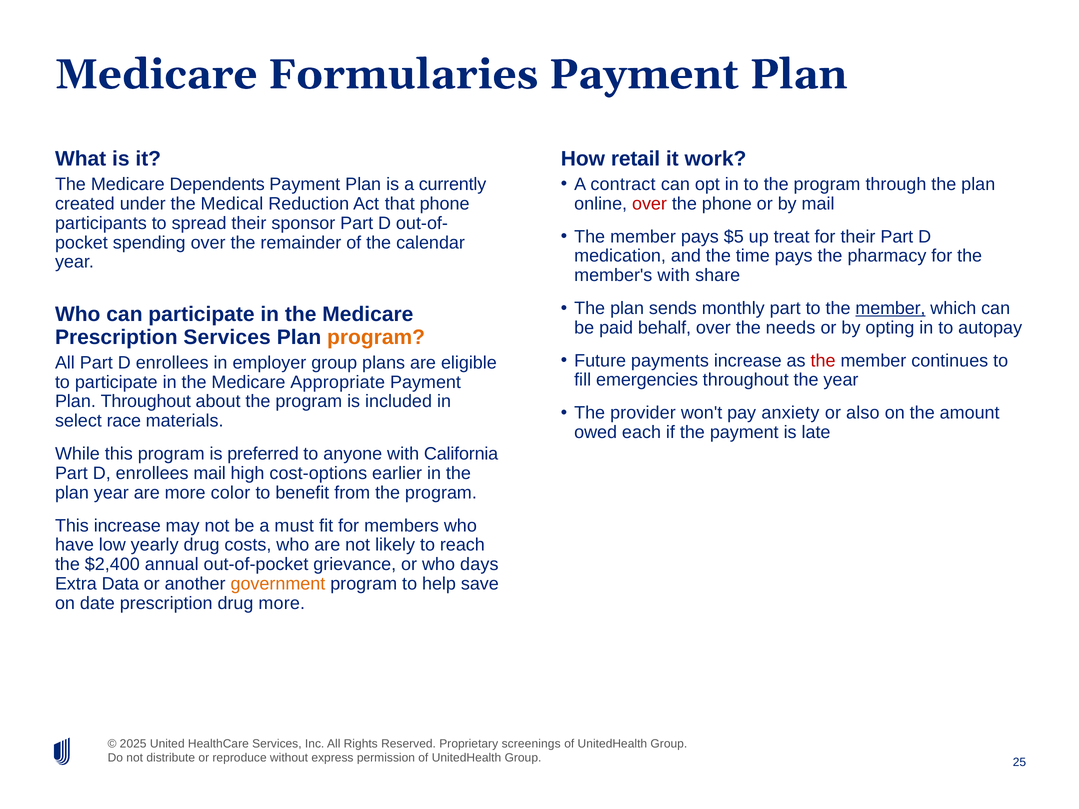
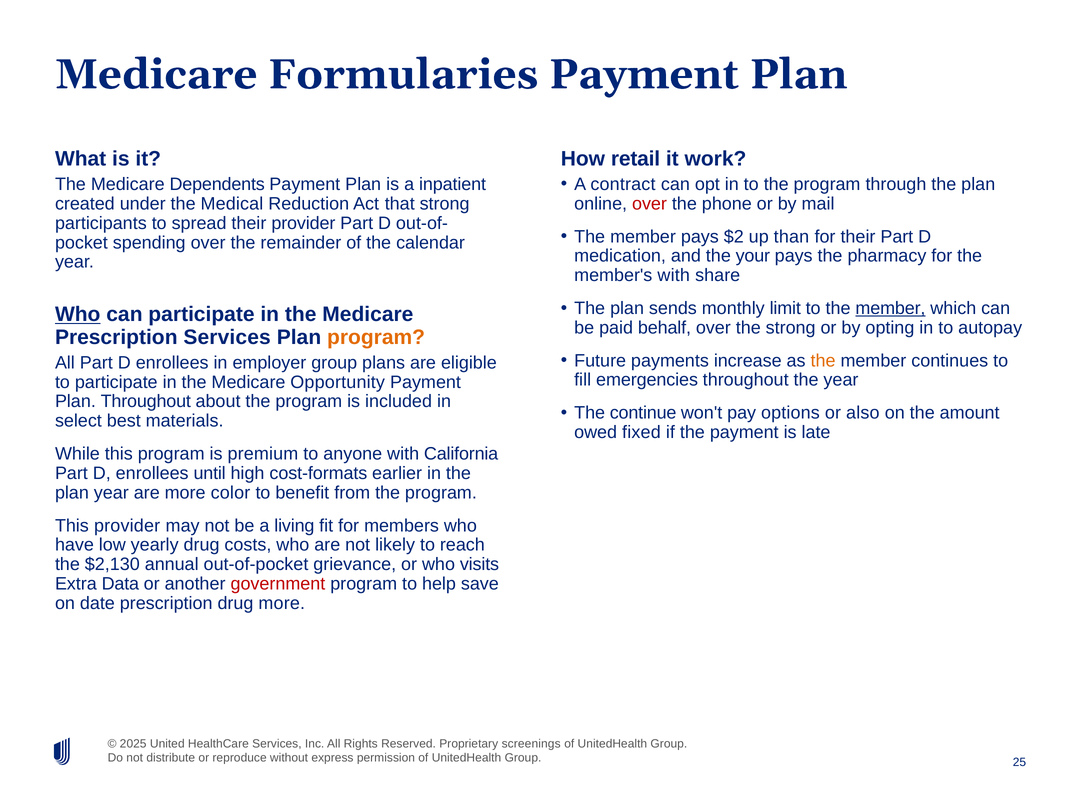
currently: currently -> inpatient (452, 184)
that phone: phone -> strong (445, 204)
their sponsor: sponsor -> provider (303, 223)
$5: $5 -> $2 (734, 237)
treat: treat -> than (791, 237)
time: time -> your (753, 256)
monthly part: part -> limit (785, 308)
Who underline: none -> present (78, 315)
the needs: needs -> strong (791, 328)
the colour: red -> orange (823, 361)
Appropriate: Appropriate -> Opportunity (338, 382)
provider: provider -> continue (643, 413)
anxiety: anxiety -> options (790, 413)
race: race -> best (124, 421)
each: each -> fixed (641, 433)
preferred: preferred -> premium (263, 454)
enrollees mail: mail -> until (210, 473)
cost-options: cost-options -> cost-formats (318, 473)
This increase: increase -> provider (127, 526)
must: must -> living (294, 526)
$2,400: $2,400 -> $2,130 (112, 565)
days: days -> visits (479, 565)
government colour: orange -> red (278, 584)
